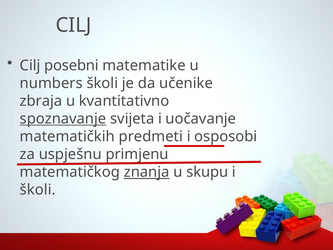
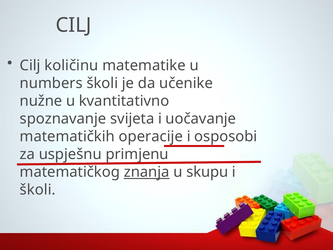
posebni: posebni -> količinu (71, 65)
zbraja: zbraja -> nužne (41, 101)
spoznavanje underline: present -> none (63, 119)
predmeti: predmeti -> operacije (151, 136)
